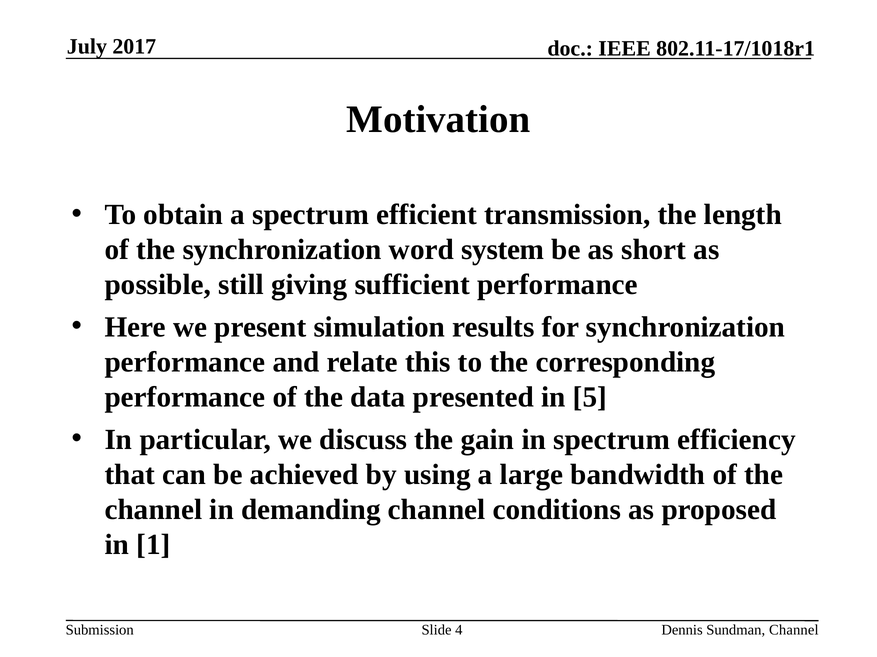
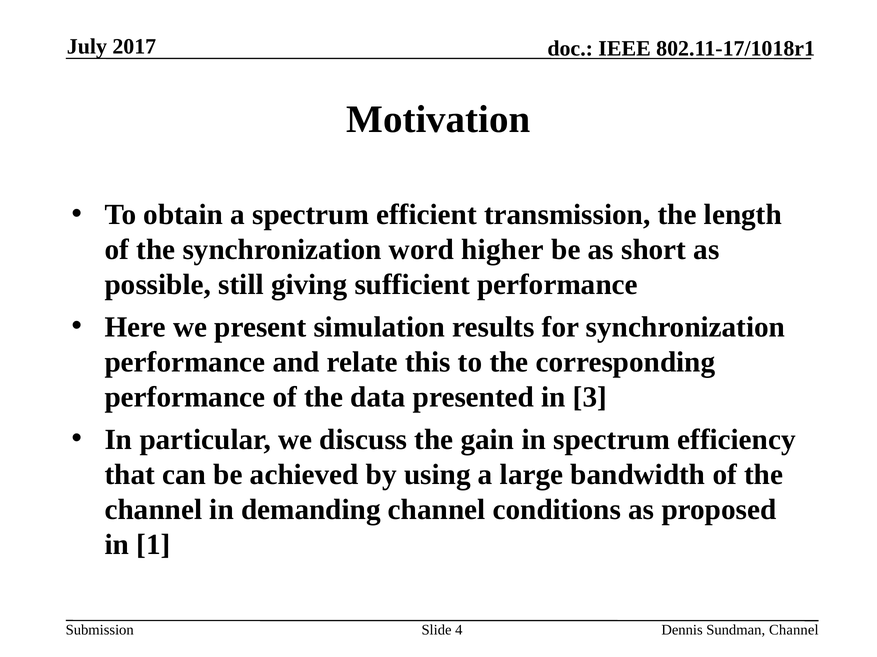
system: system -> higher (502, 250)
5: 5 -> 3 (590, 397)
